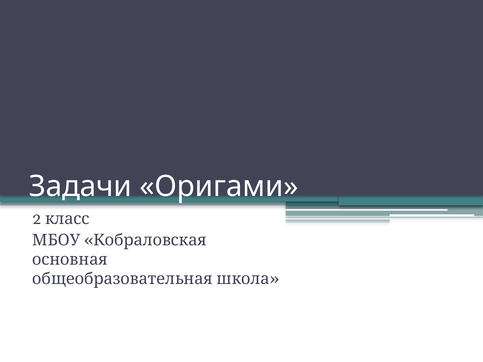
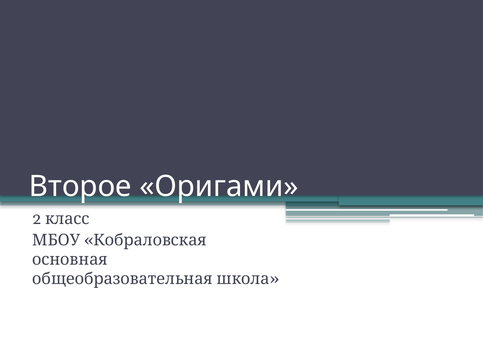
Задачи: Задачи -> Второе (80, 186)
